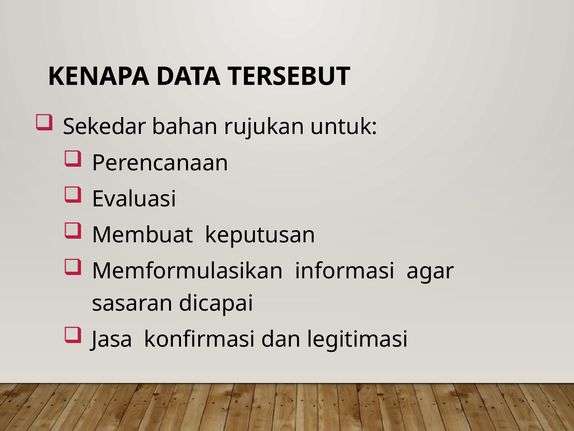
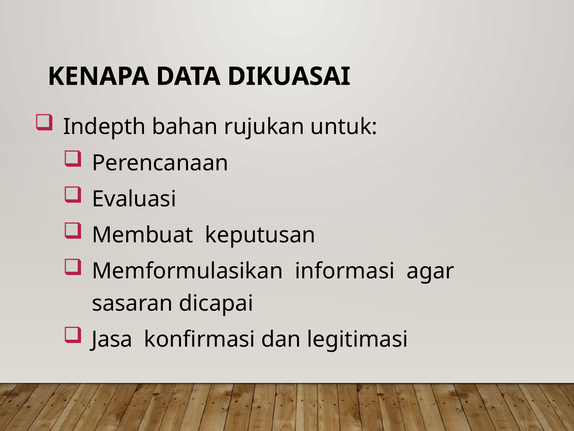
TERSEBUT: TERSEBUT -> DIKUASAI (289, 76)
Sekedar: Sekedar -> Indepth (105, 127)
